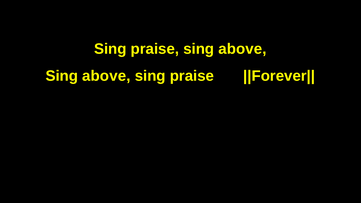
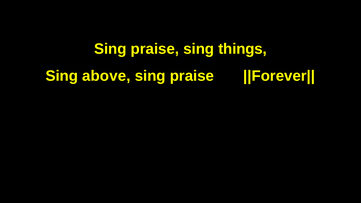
praise sing above: above -> things (243, 49)
